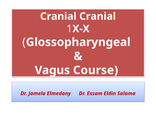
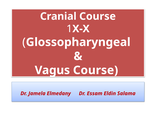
Cranial Cranial: Cranial -> Course (98, 16)
